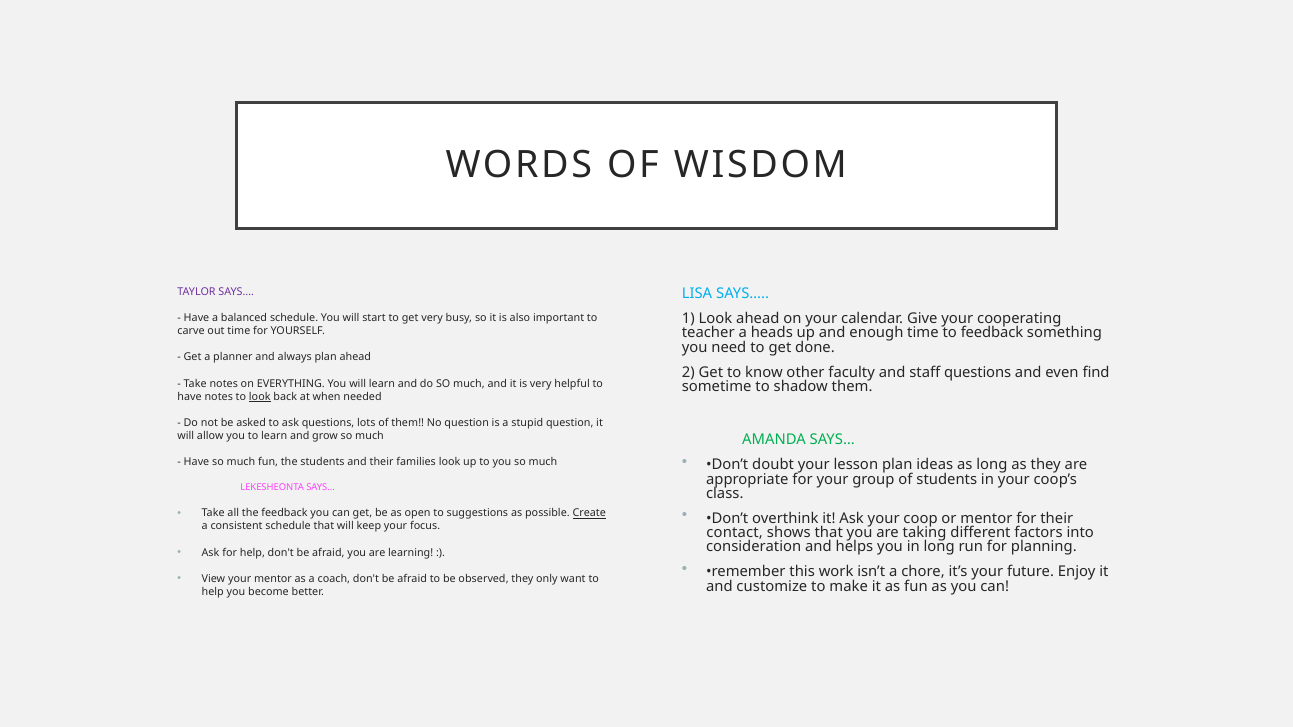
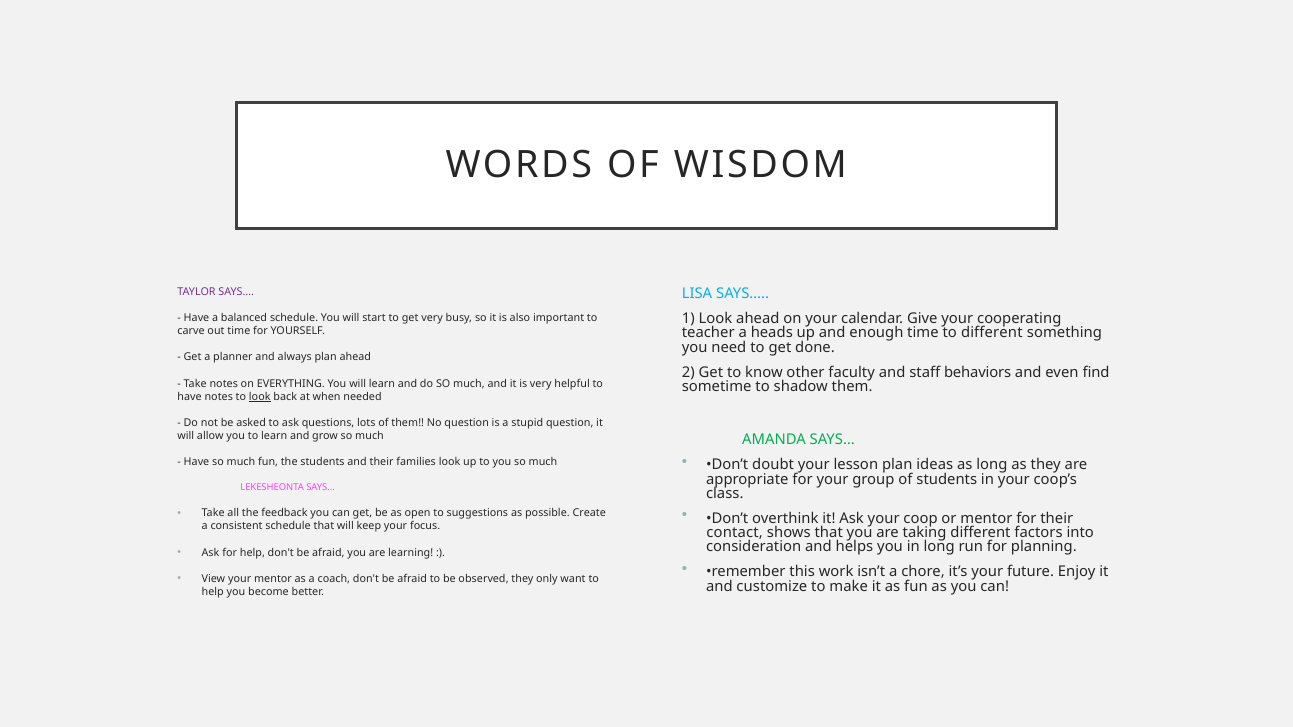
to feedback: feedback -> different (992, 333)
staff questions: questions -> behaviors (978, 372)
Create underline: present -> none (589, 514)
